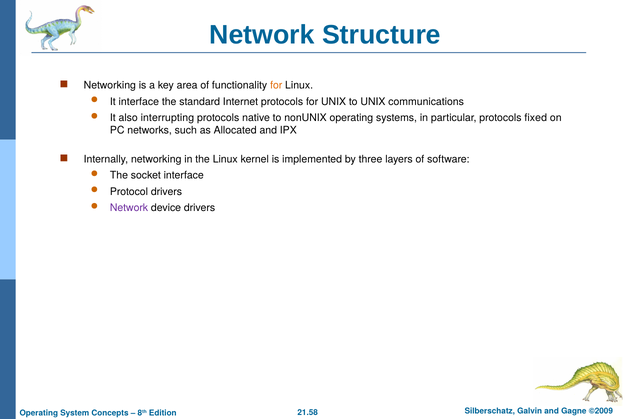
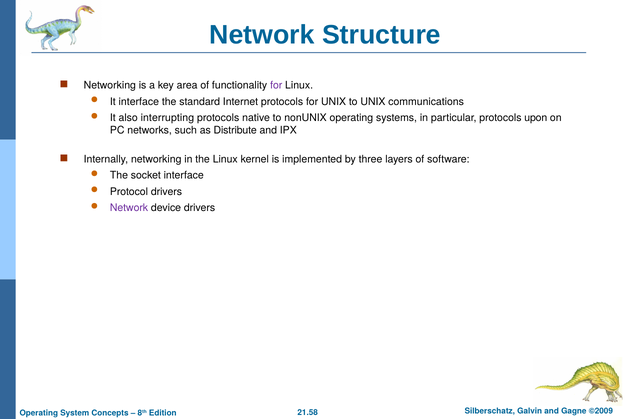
for colour: orange -> purple (276, 85)
fixed: fixed -> upon (536, 118)
Allocated: Allocated -> Distribute (235, 130)
